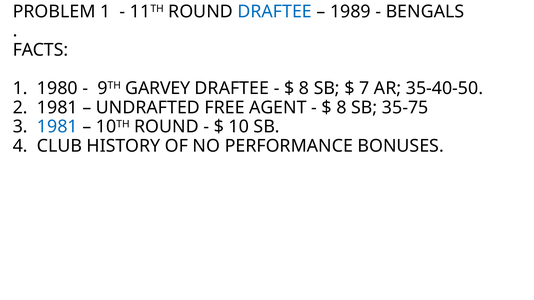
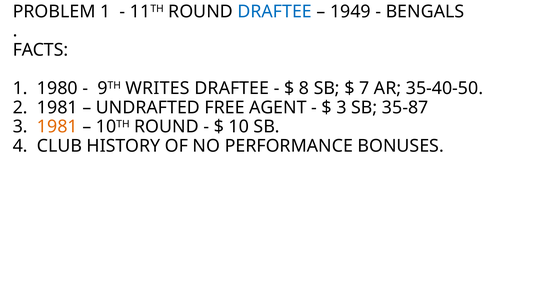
1989: 1989 -> 1949 (350, 12)
GARVEY: GARVEY -> WRITES (158, 88)
8: 8 -> 3 (342, 108)
35-75: 35-75 -> 35-87 (405, 108)
1981 colour: blue -> orange (57, 127)
